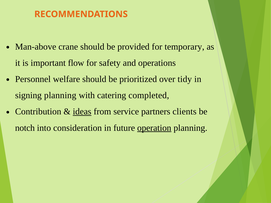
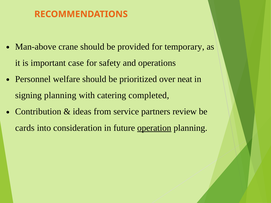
flow: flow -> case (76, 63)
tidy: tidy -> neat (185, 79)
ideas underline: present -> none (82, 112)
clients: clients -> review (185, 112)
notch: notch -> cards (25, 128)
